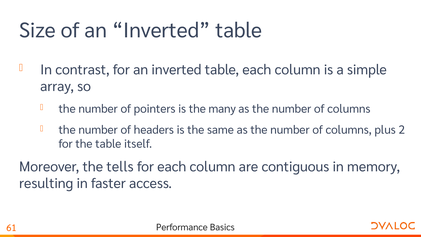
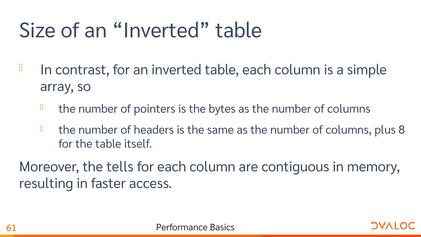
many: many -> bytes (222, 109)
2: 2 -> 8 (402, 130)
